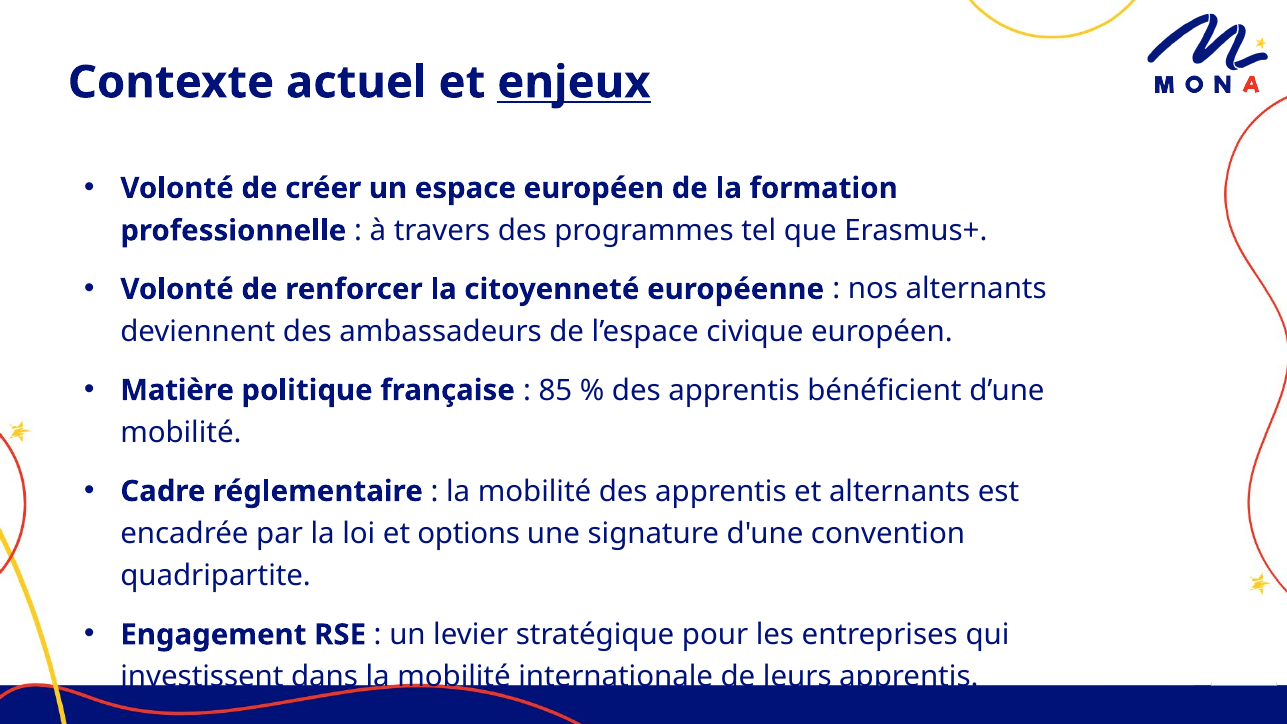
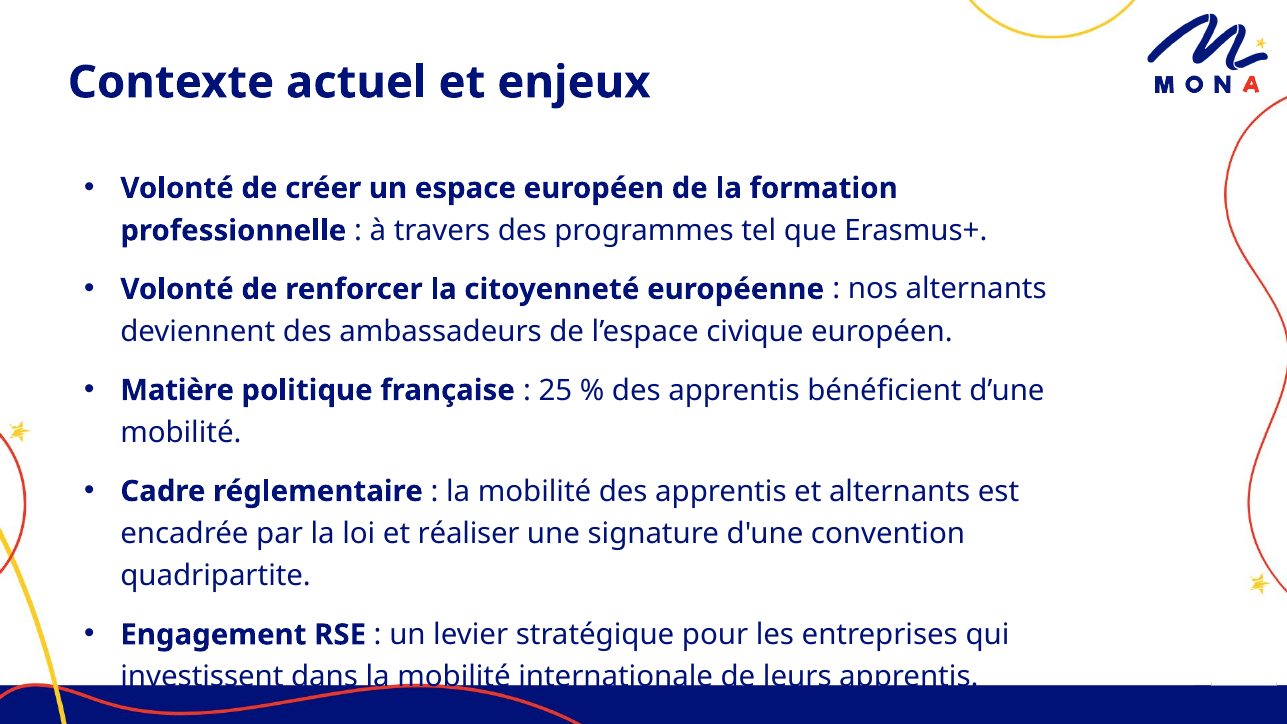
enjeux underline: present -> none (574, 82)
85: 85 -> 25 (555, 390)
options: options -> réaliser (469, 534)
